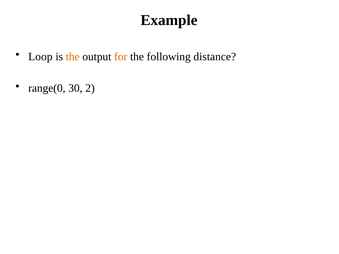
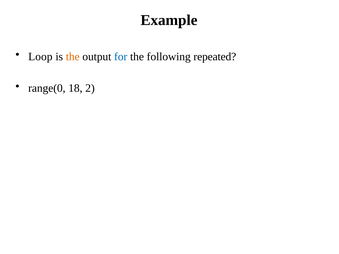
for colour: orange -> blue (121, 57)
distance: distance -> repeated (215, 57)
30: 30 -> 18 (75, 88)
